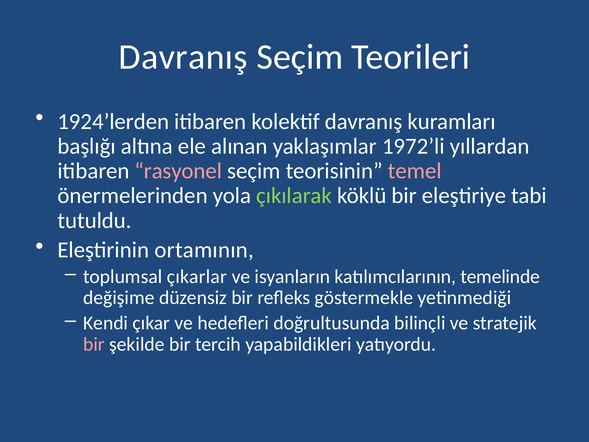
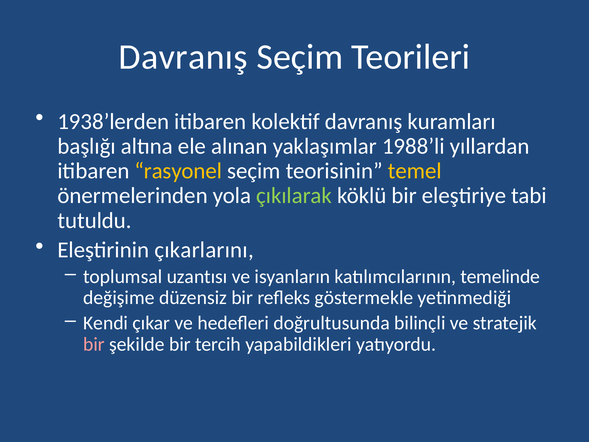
1924’lerden: 1924’lerden -> 1938’lerden (113, 121)
1972’li: 1972’li -> 1988’li (413, 146)
rasyonel colour: pink -> yellow (178, 171)
temel colour: pink -> yellow (415, 171)
ortamının: ortamının -> çıkarlarını (204, 250)
çıkarlar: çıkarlar -> uzantısı (197, 276)
